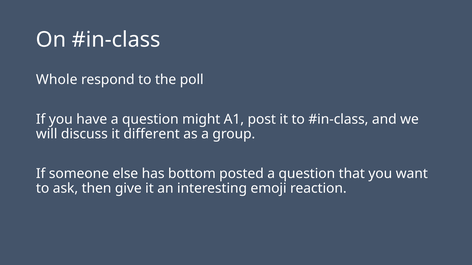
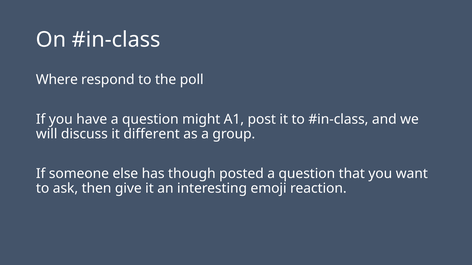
Whole: Whole -> Where (57, 80)
bottom: bottom -> though (192, 174)
